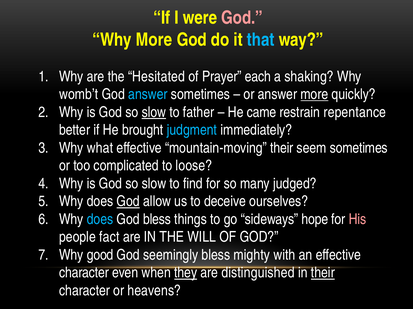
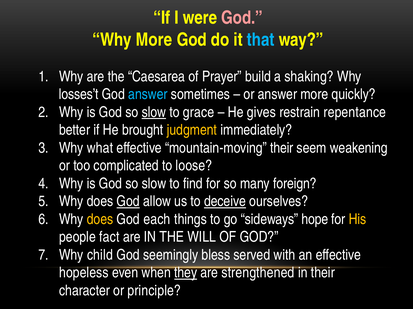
Hesitated: Hesitated -> Caesarea (157, 77)
each: each -> build (258, 77)
womb’t: womb’t -> losses’t (79, 95)
more underline: present -> none (314, 95)
father: father -> grace (199, 112)
came: came -> gives (261, 112)
judgment colour: light blue -> yellow (192, 130)
seem sometimes: sometimes -> weakening (359, 148)
judged: judged -> foreign (295, 184)
deceive underline: none -> present (225, 202)
does colour: light blue -> yellow (100, 220)
God bless: bless -> each (157, 220)
His colour: pink -> yellow (358, 220)
good: good -> child (100, 255)
mighty: mighty -> served (252, 255)
character: character -> hopeless (84, 273)
distinguished: distinguished -> strengthened (258, 273)
their underline: present -> none (323, 273)
heavens: heavens -> principle (154, 291)
